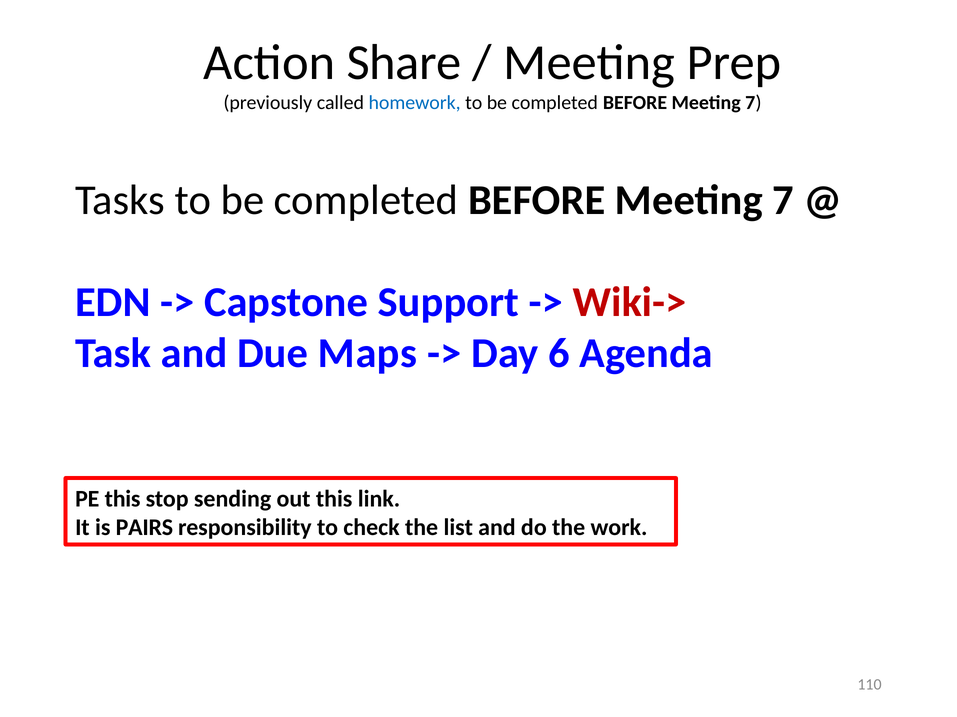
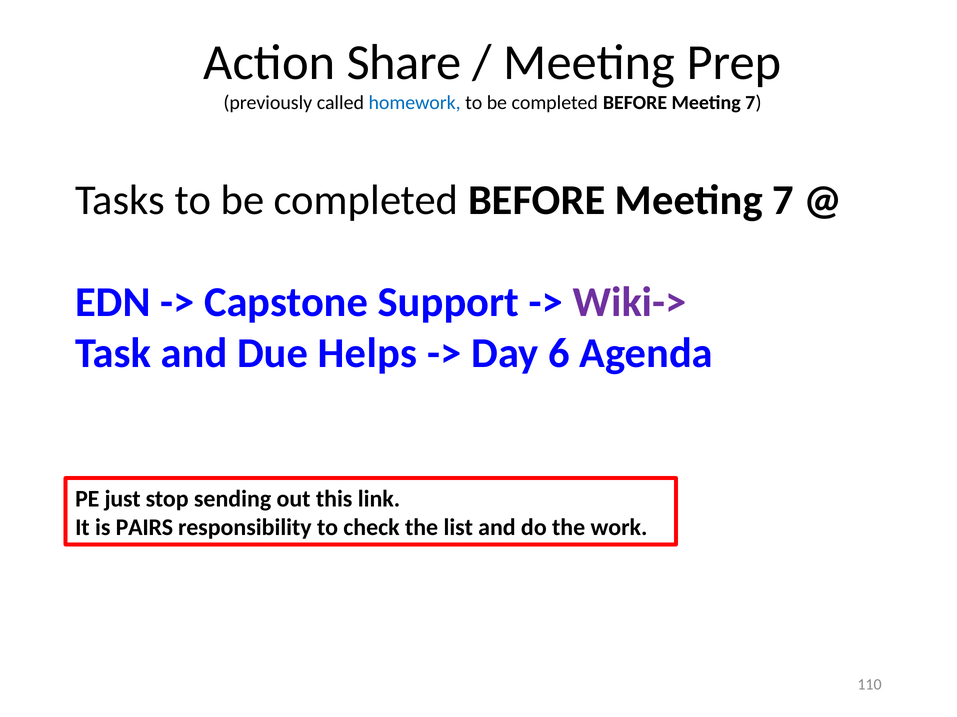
Wiki-> colour: red -> purple (630, 303)
Maps: Maps -> Helps (368, 354)
PE this: this -> just (123, 499)
